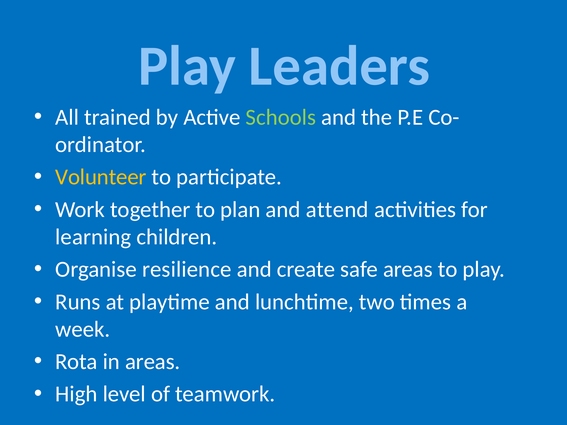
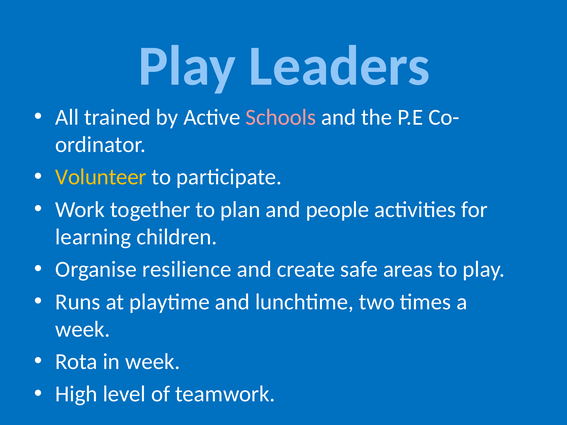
Schools colour: light green -> pink (281, 117)
attend: attend -> people (337, 210)
in areas: areas -> week (153, 362)
